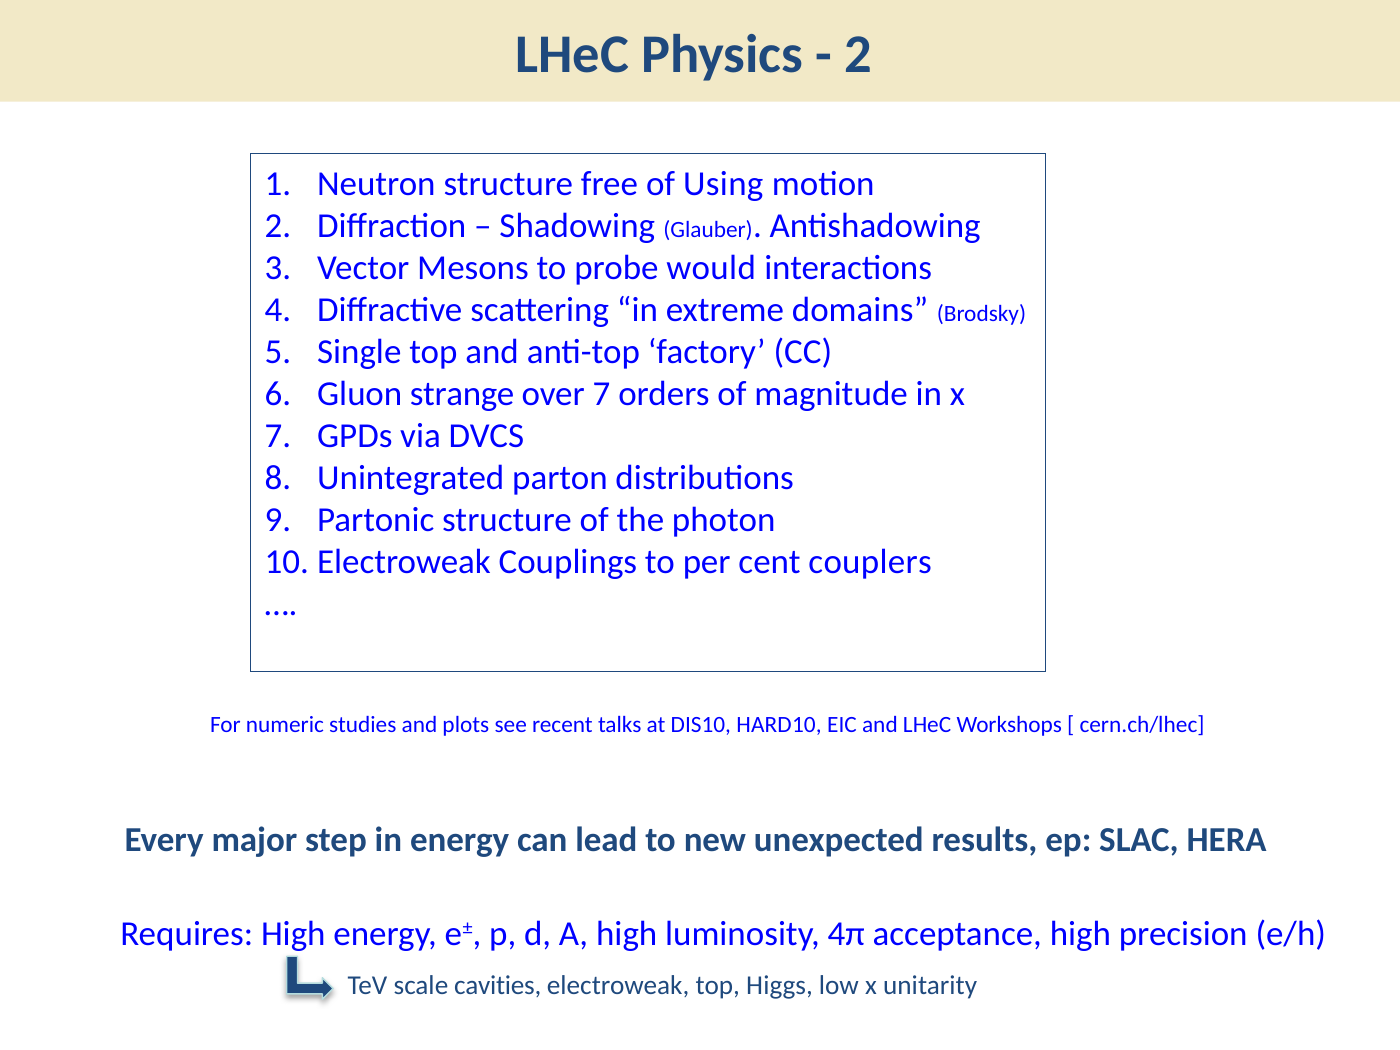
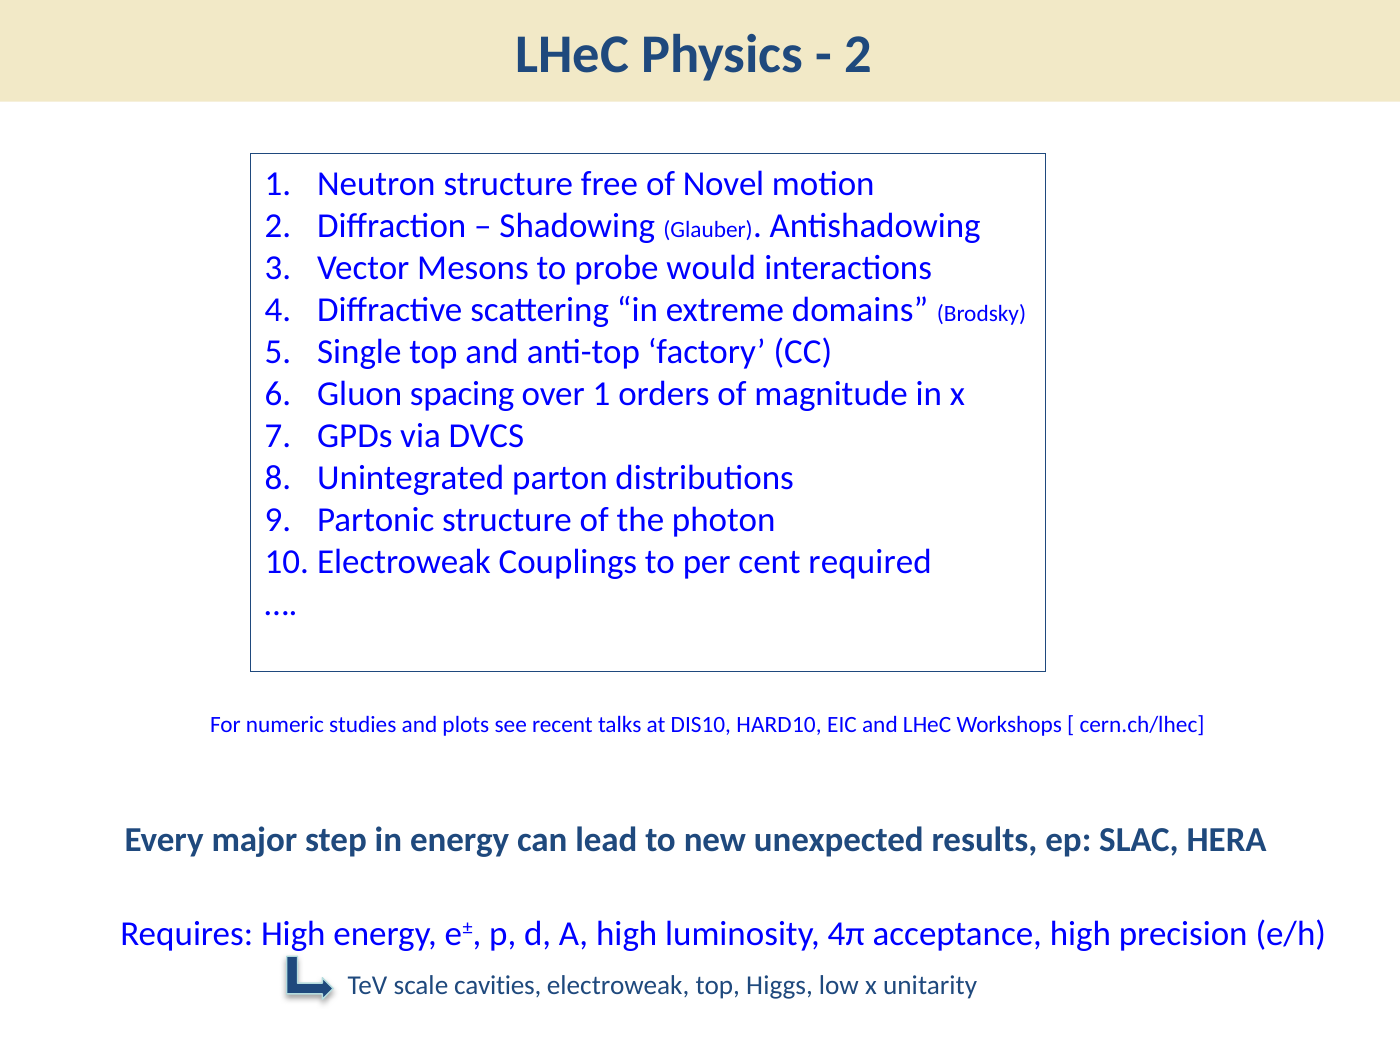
Using: Using -> Novel (724, 184)
strange: strange -> spacing (462, 394)
over 7: 7 -> 1 (602, 394)
couplers: couplers -> required (870, 562)
